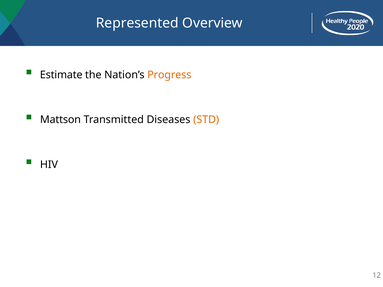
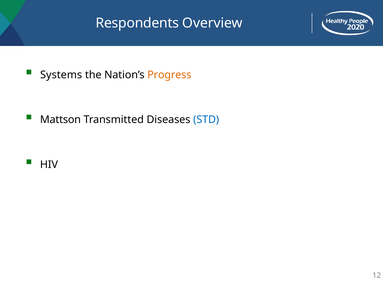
Represented: Represented -> Respondents (137, 23)
Estimate: Estimate -> Systems (61, 75)
STD colour: orange -> blue (206, 120)
